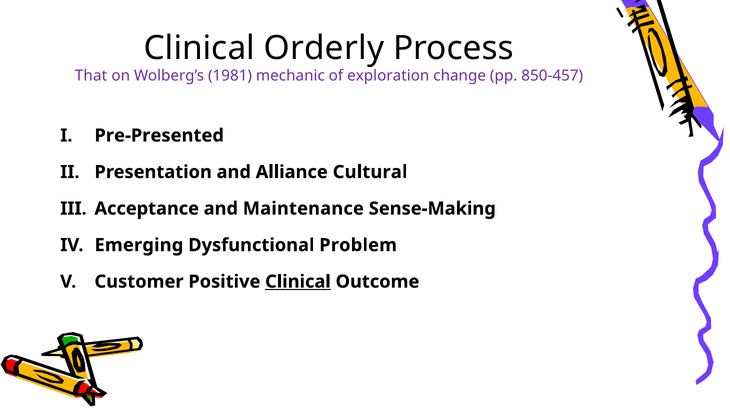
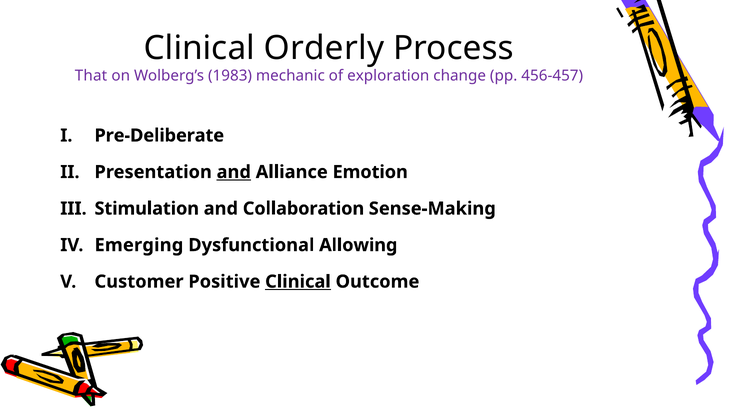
1981: 1981 -> 1983 (230, 76)
850-457: 850-457 -> 456-457 (552, 76)
Pre-Presented: Pre-Presented -> Pre-Deliberate (159, 135)
and underline: none -> present (234, 172)
Cultural: Cultural -> Emotion (370, 172)
Acceptance: Acceptance -> Stimulation (147, 208)
Maintenance: Maintenance -> Collaboration (303, 208)
Problem: Problem -> Allowing (358, 245)
